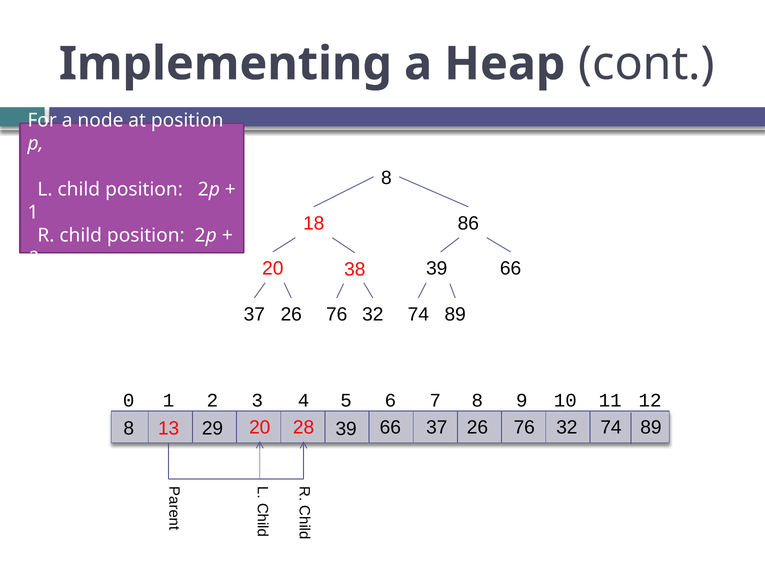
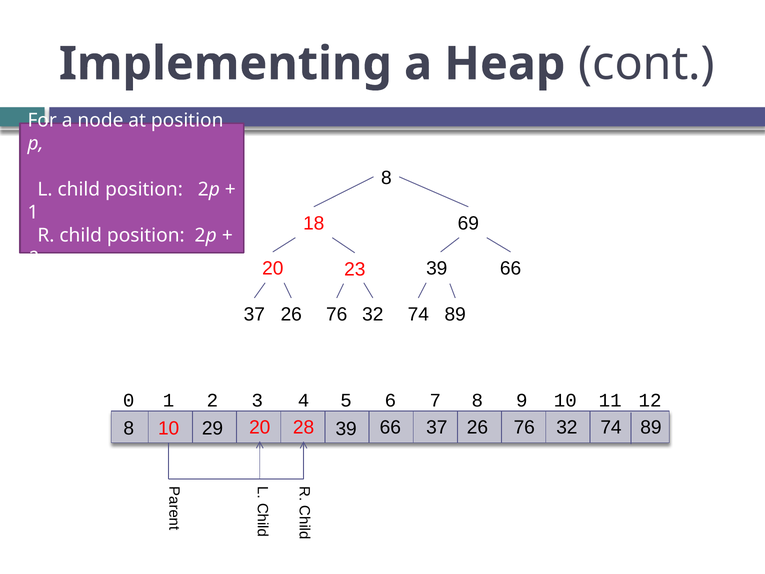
86: 86 -> 69 (468, 223)
38: 38 -> 23 (355, 269)
8 13: 13 -> 10 (169, 428)
